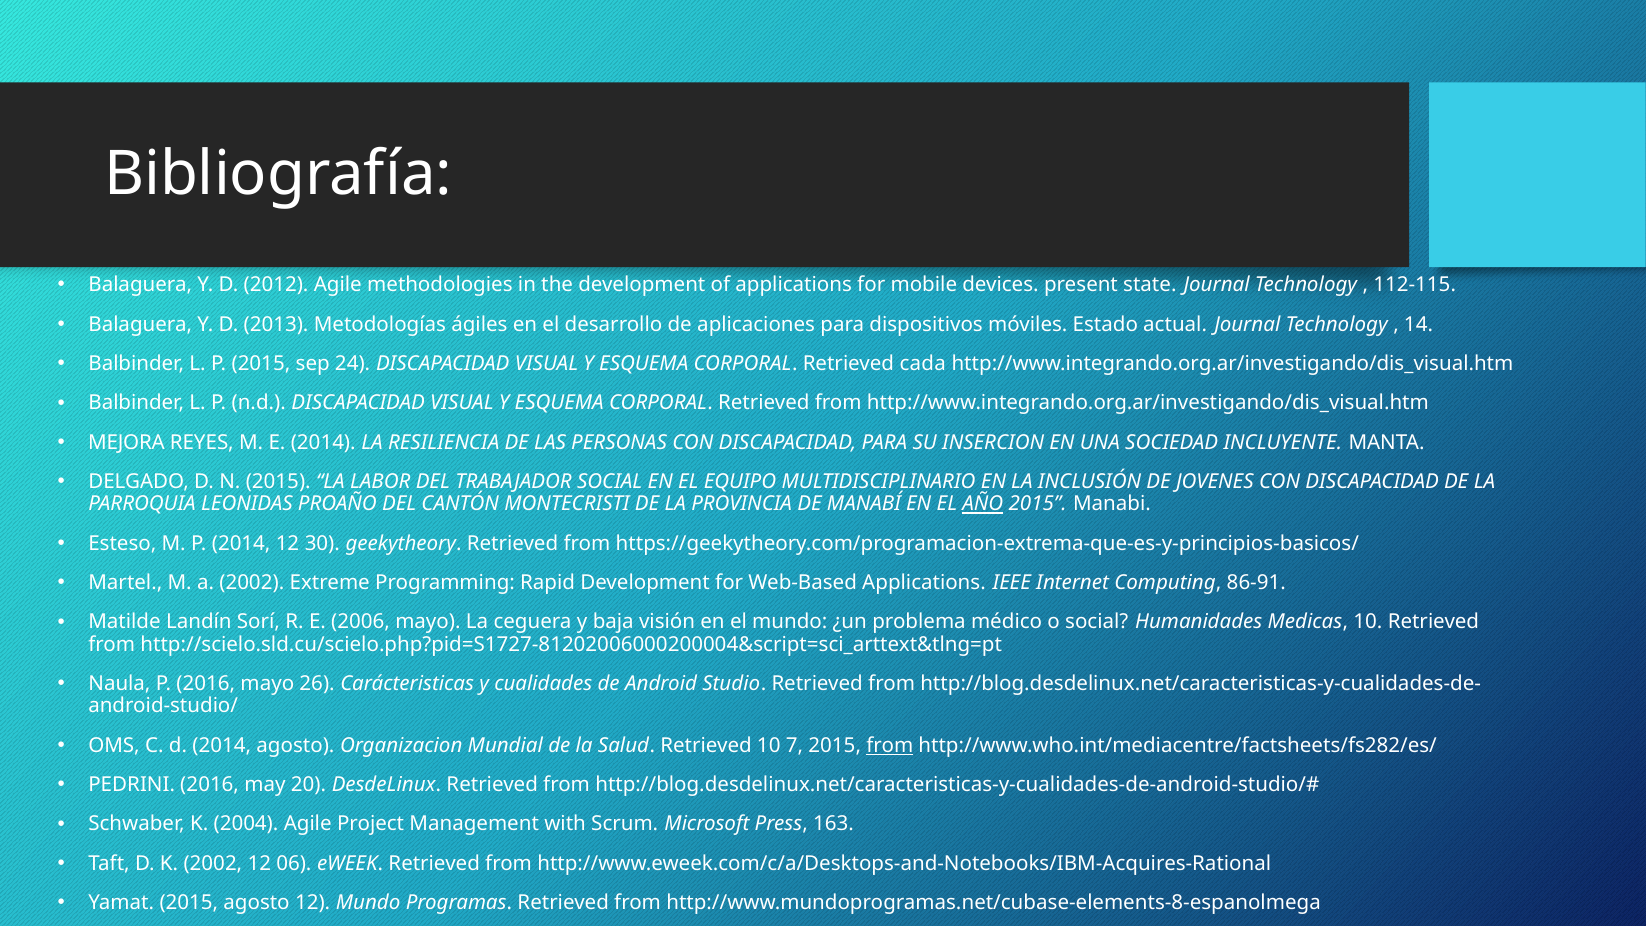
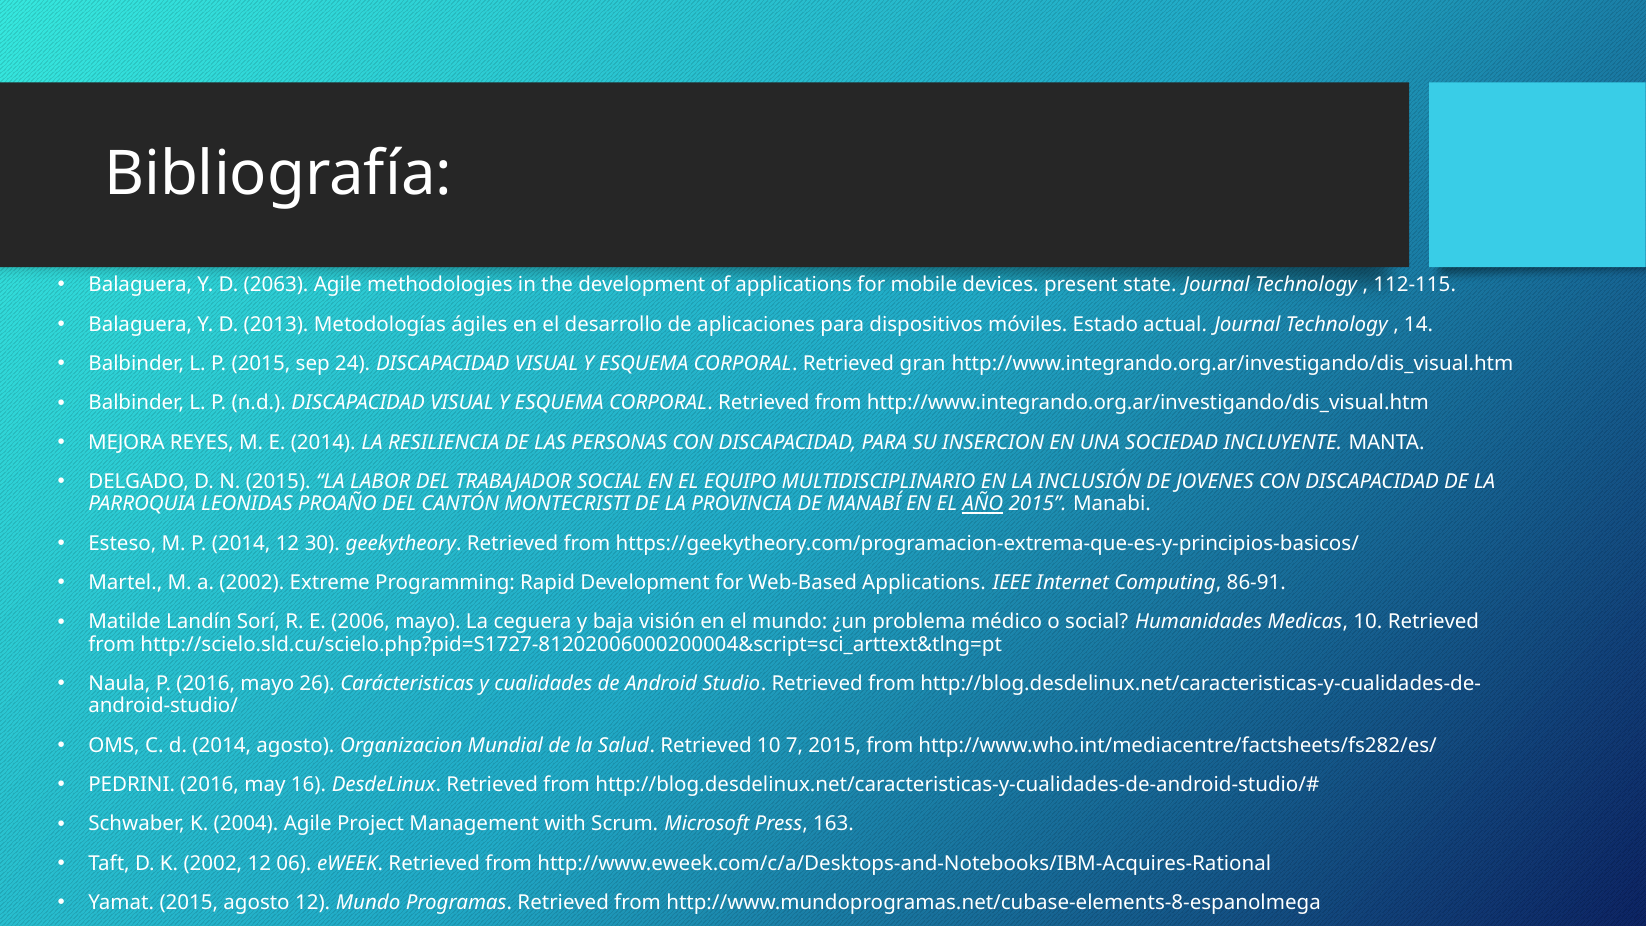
2012: 2012 -> 2063 (276, 285)
cada: cada -> gran (923, 364)
from underline: present -> none (890, 745)
20: 20 -> 16 (309, 785)
